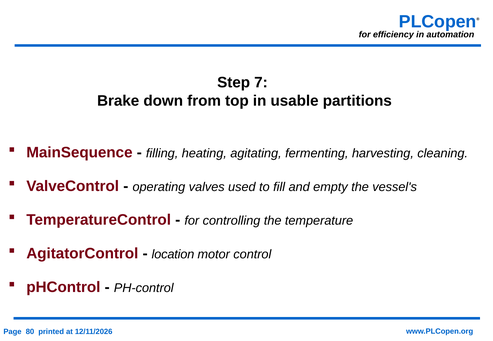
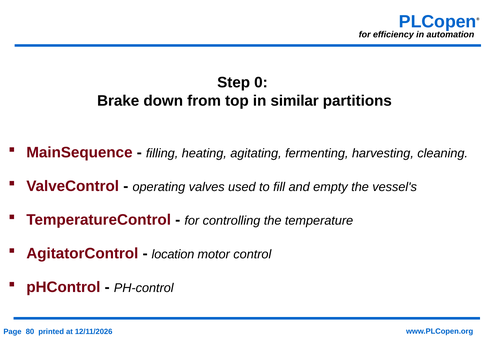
7: 7 -> 0 (261, 82)
usable: usable -> similar (295, 101)
